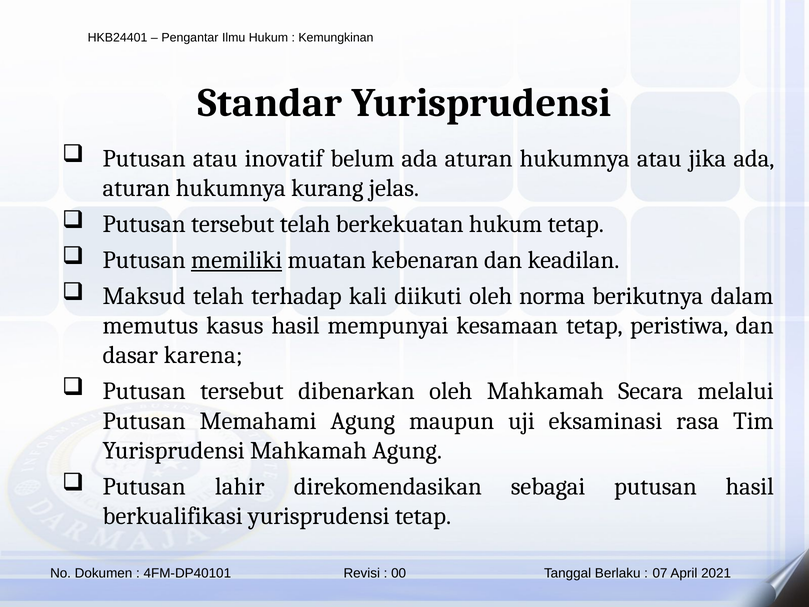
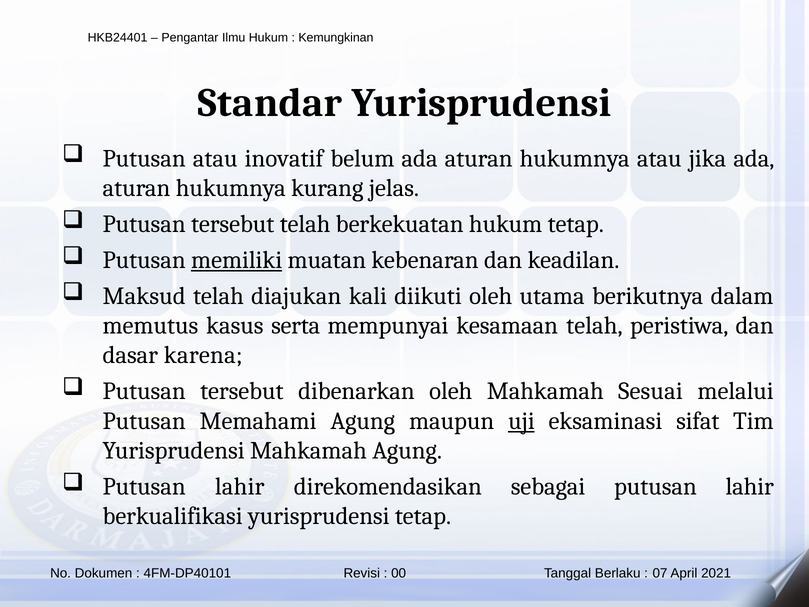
terhadap: terhadap -> diajukan (296, 296)
norma: norma -> utama (552, 296)
kasus hasil: hasil -> serta (296, 326)
kesamaan tetap: tetap -> telah (594, 326)
Secara: Secara -> Sesuai (650, 391)
uji underline: none -> present (521, 421)
rasa: rasa -> sifat (698, 421)
sebagai putusan hasil: hasil -> lahir (750, 486)
